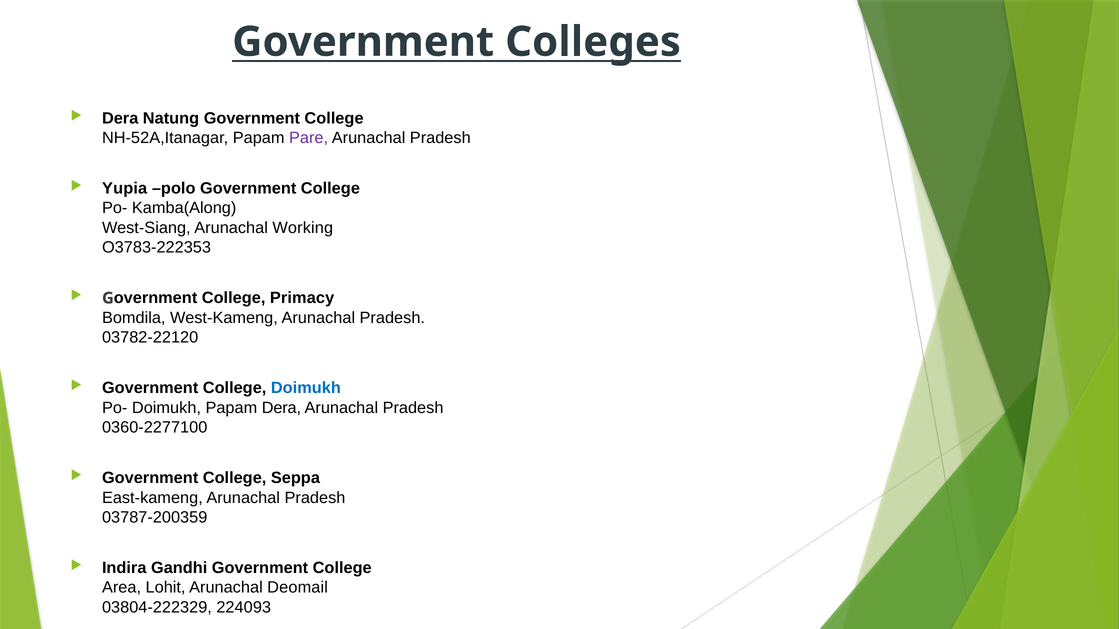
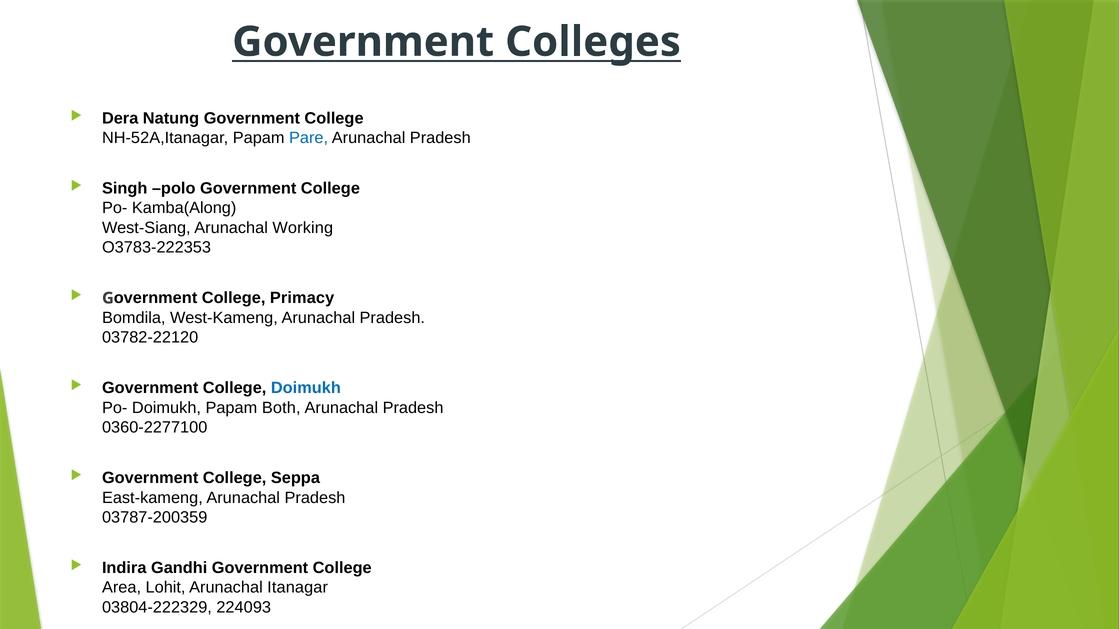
Pare colour: purple -> blue (309, 138)
Yupia: Yupia -> Singh (125, 189)
Papam Dera: Dera -> Both (281, 408)
Deomail: Deomail -> Itanagar (298, 588)
